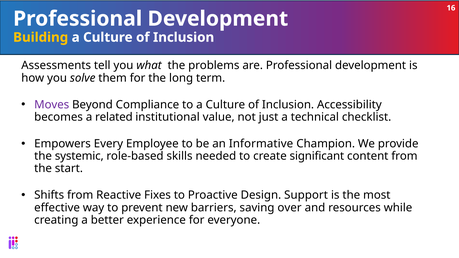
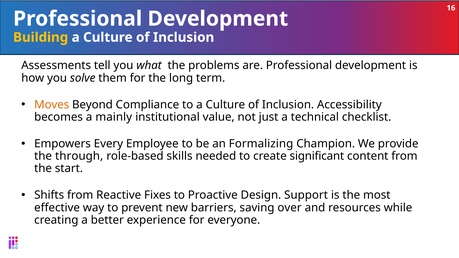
Moves colour: purple -> orange (52, 105)
related: related -> mainly (114, 117)
Informative: Informative -> Formalizing (261, 144)
systemic: systemic -> through (79, 156)
